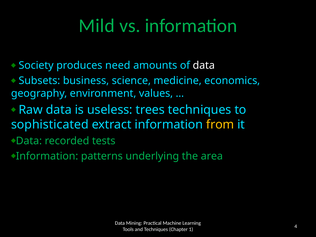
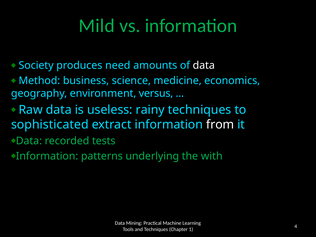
Subsets: Subsets -> Method (39, 81)
values: values -> versus (156, 93)
trees: trees -> rainy (150, 110)
from colour: yellow -> white (220, 125)
area: area -> with (212, 156)
